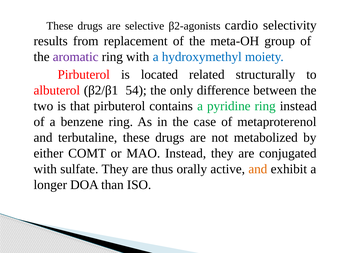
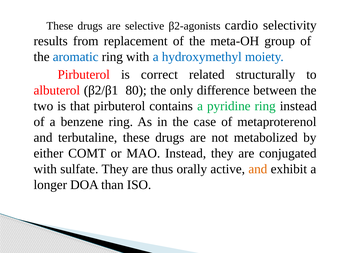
aromatic colour: purple -> blue (76, 57)
located: located -> correct (159, 74)
54: 54 -> 80 (136, 90)
